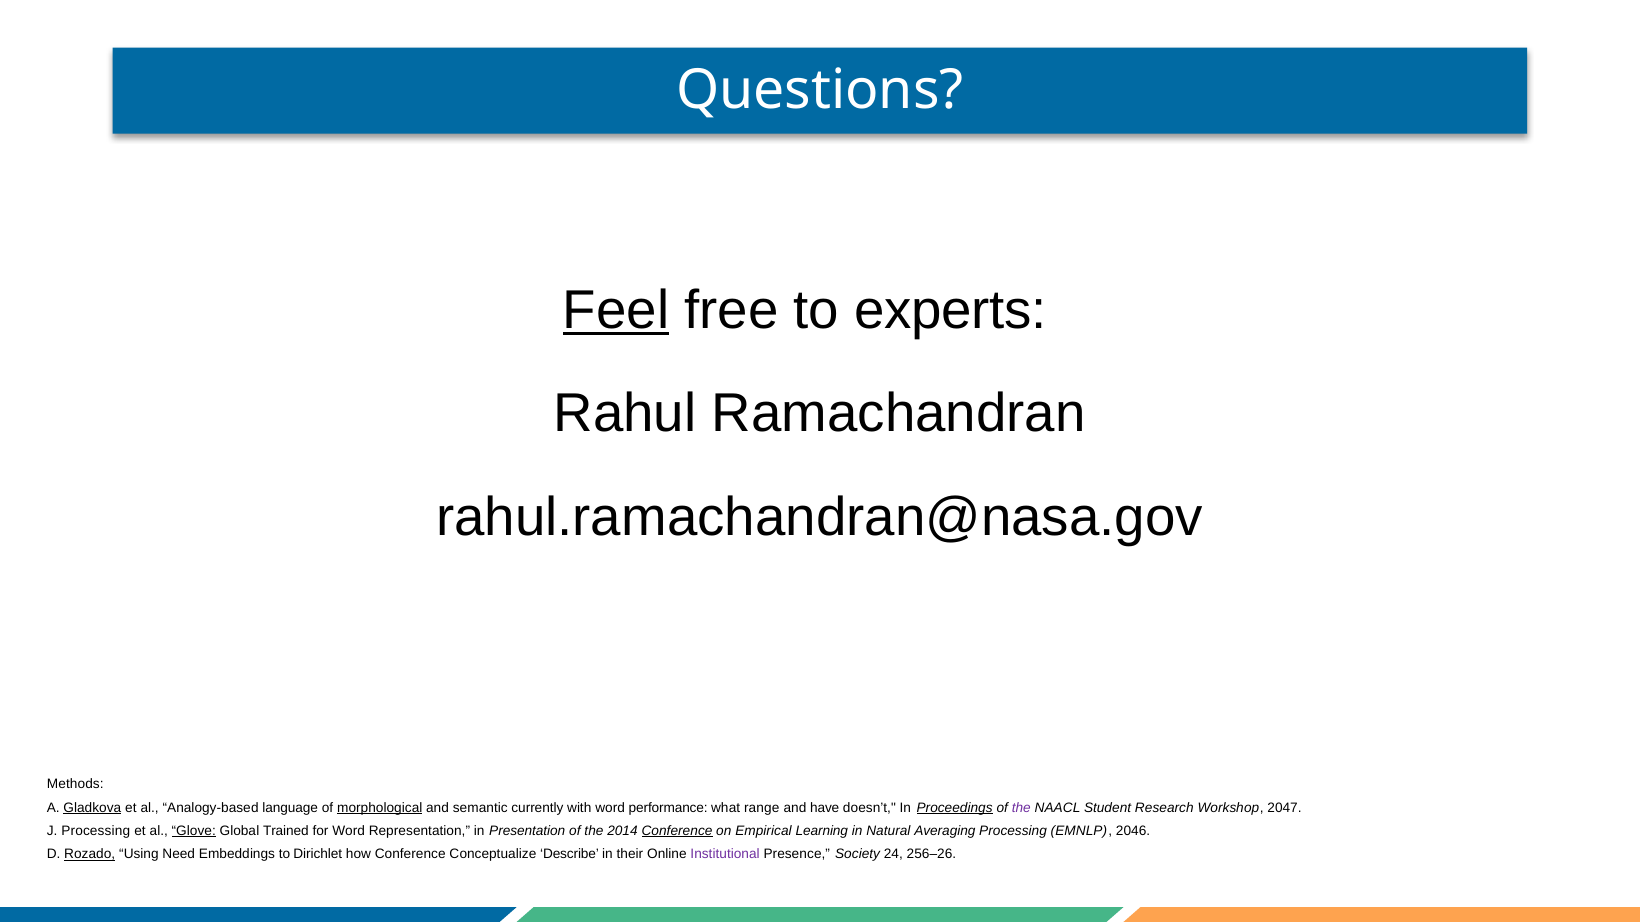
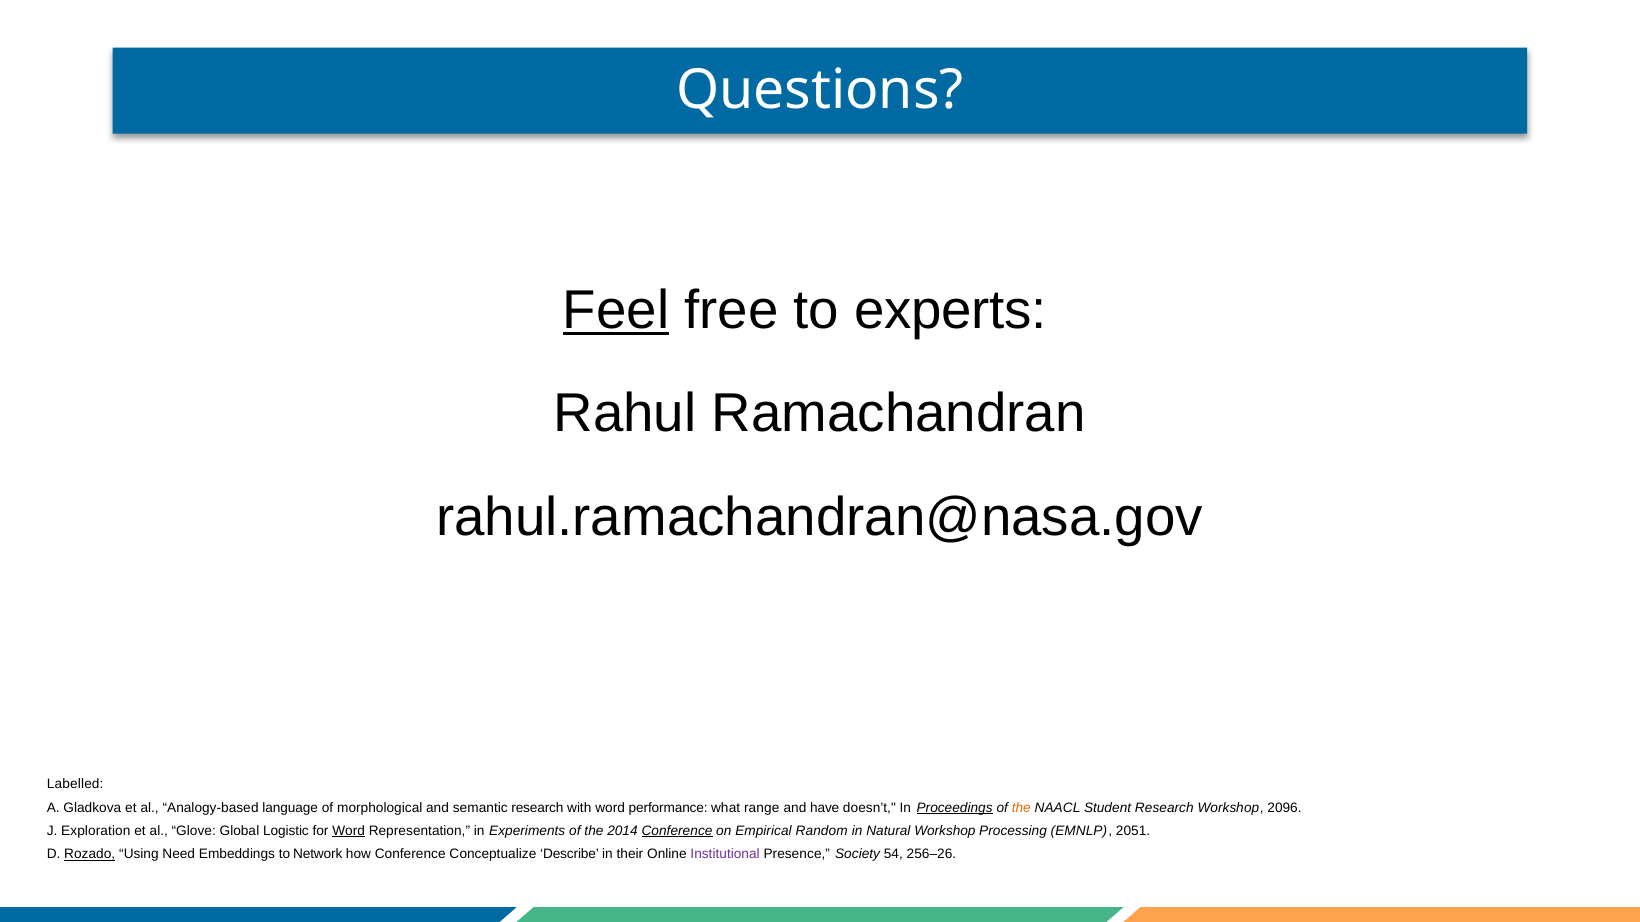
Methods: Methods -> Labelled (75, 785)
Gladkova underline: present -> none (92, 808)
morphological underline: present -> none (380, 808)
semantic currently: currently -> research (537, 808)
the colour: purple -> orange (1021, 808)
2047: 2047 -> 2096 (1285, 808)
J Processing: Processing -> Exploration (96, 831)
Glove underline: present -> none (194, 831)
Trained: Trained -> Logistic (286, 831)
Word underline: none -> present (349, 831)
Presentation: Presentation -> Experiments (527, 831)
Learning: Learning -> Random (822, 831)
Natural Averaging: Averaging -> Workshop (945, 831)
2046: 2046 -> 2051 (1133, 831)
Dirichlet: Dirichlet -> Network (318, 855)
24: 24 -> 54 (893, 855)
